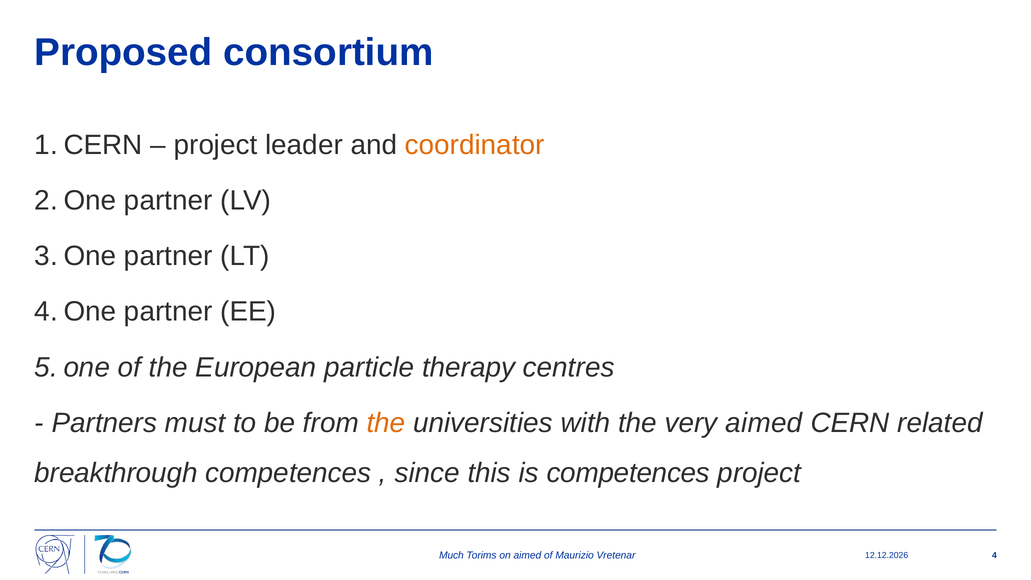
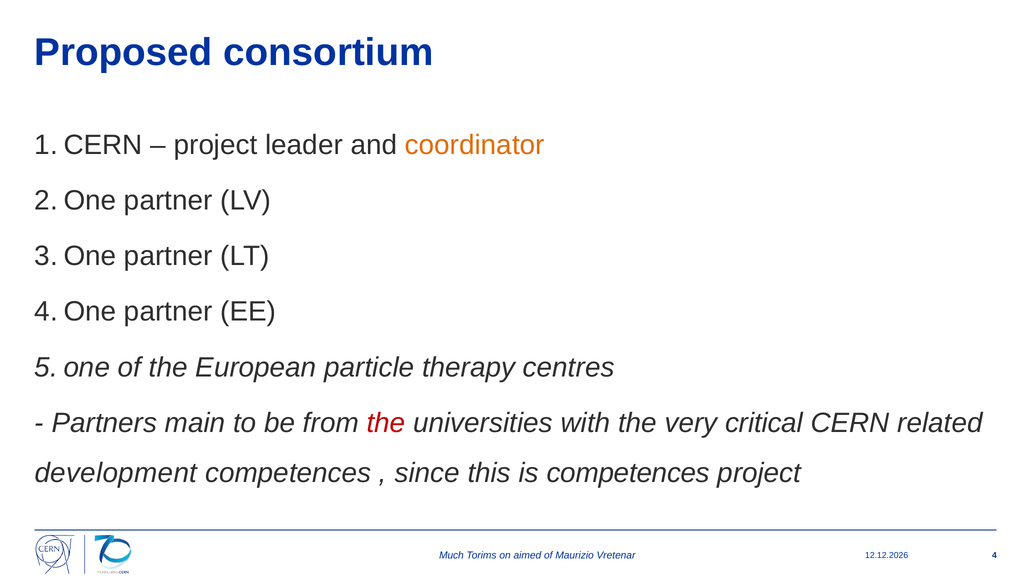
must: must -> main (195, 423)
the colour: orange -> red (386, 423)
very aimed: aimed -> critical (764, 423)
breakthrough: breakthrough -> development (116, 473)
